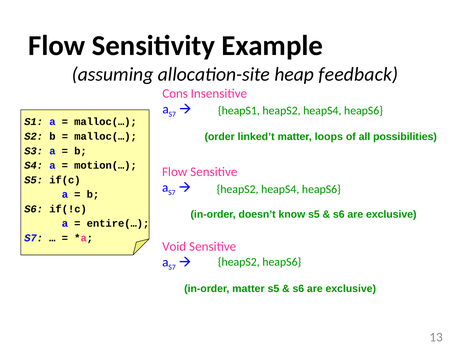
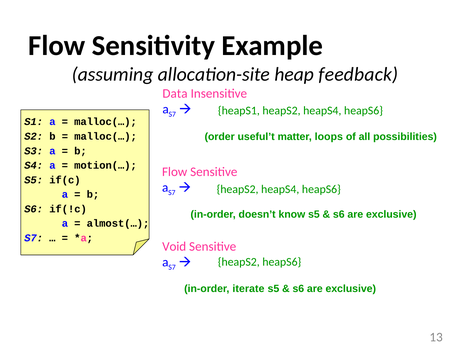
Cons: Cons -> Data (175, 93)
linked’t: linked’t -> useful’t (256, 137)
entire(…: entire(… -> almost(… (118, 224)
in-order matter: matter -> iterate (248, 289)
